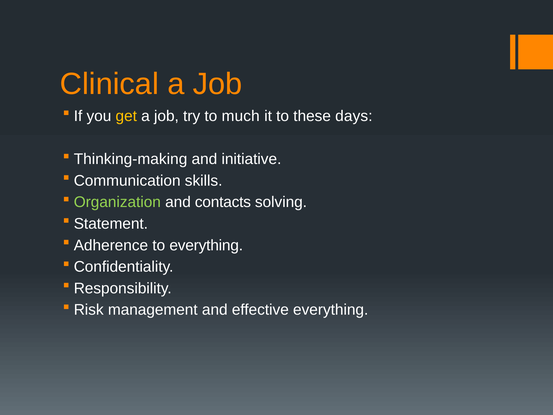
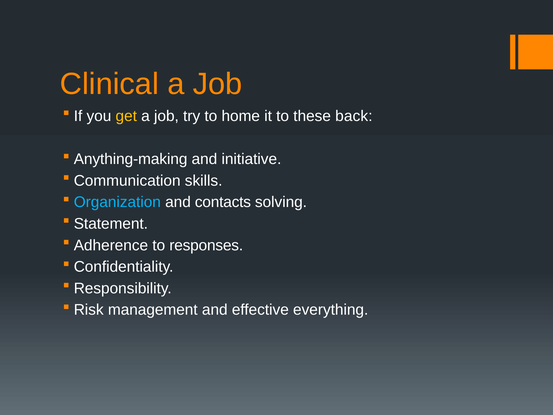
much: much -> home (241, 116)
days: days -> back (354, 116)
Thinking-making: Thinking-making -> Anything-making (131, 159)
Organization colour: light green -> light blue (117, 202)
to everything: everything -> responses (206, 245)
